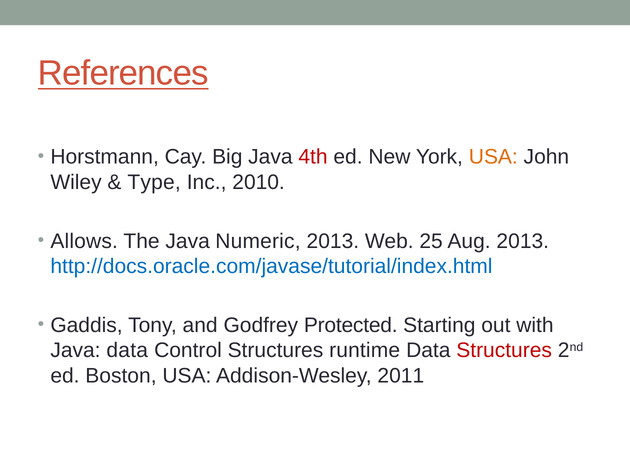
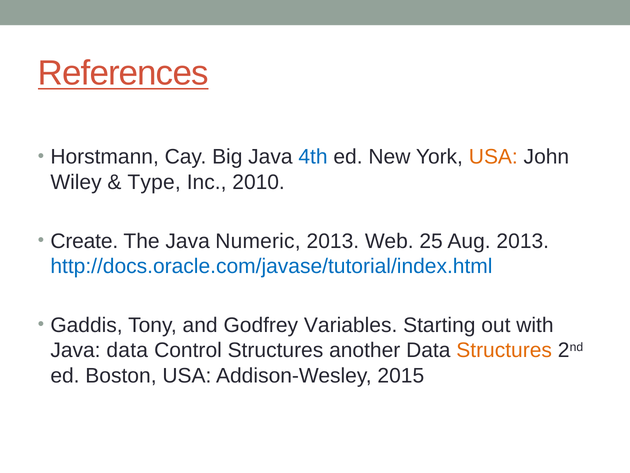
4th colour: red -> blue (313, 157)
Allows: Allows -> Create (84, 241)
Protected: Protected -> Variables (351, 325)
runtime: runtime -> another (365, 350)
Structures colour: red -> orange (504, 350)
2011: 2011 -> 2015 (401, 375)
